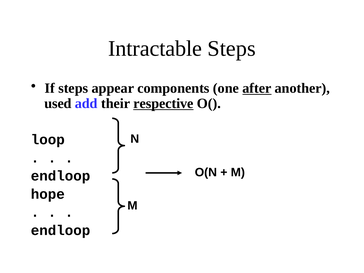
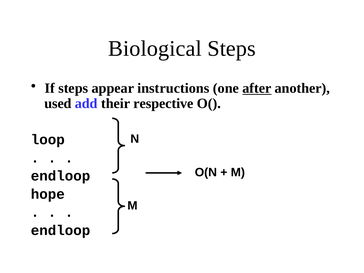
Intractable: Intractable -> Biological (155, 49)
components: components -> instructions (173, 88)
respective underline: present -> none (163, 104)
